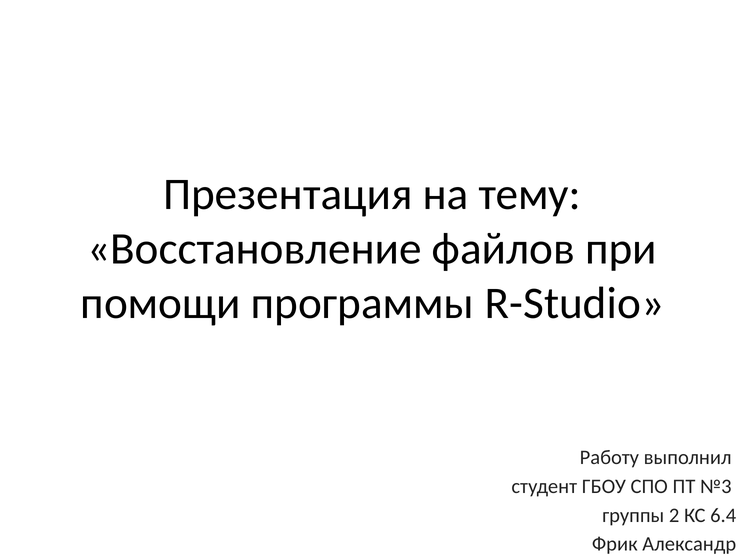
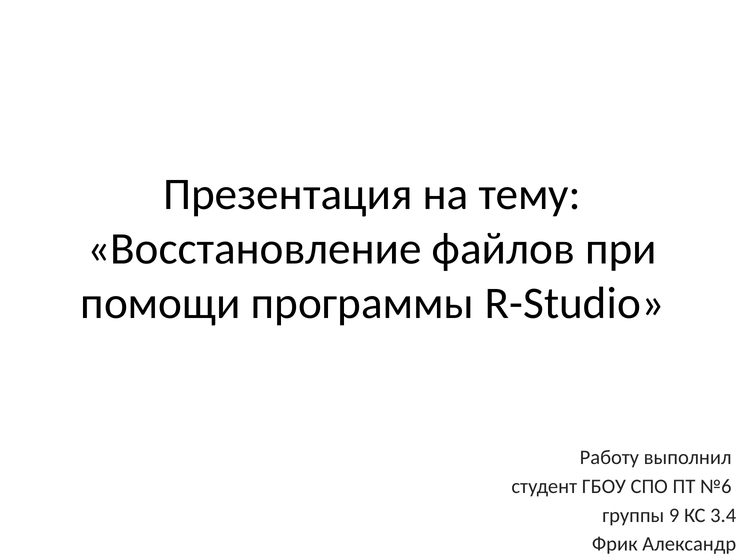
№3: №3 -> №6 (716, 486)
2: 2 -> 9 (674, 515)
6.4: 6.4 -> 3.4 (723, 515)
